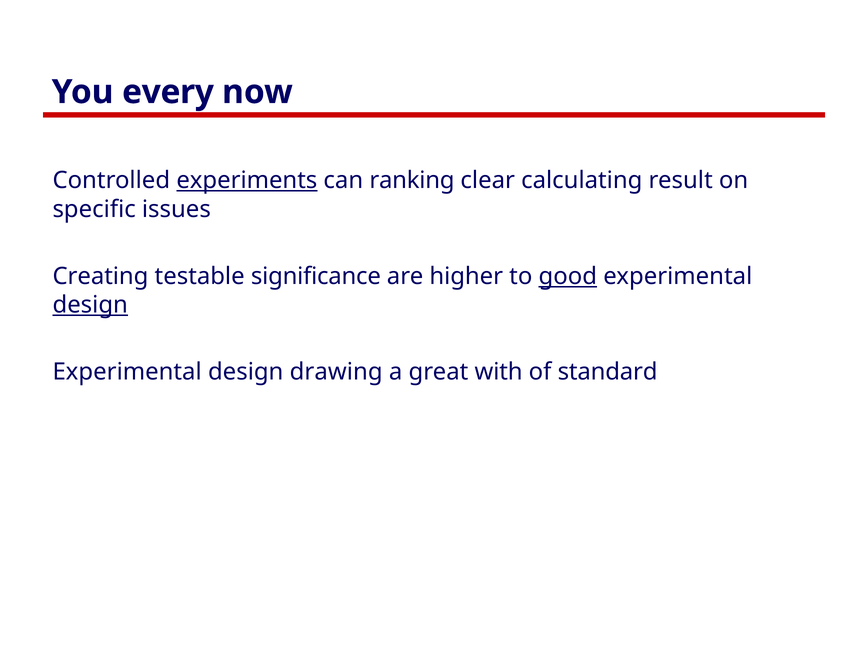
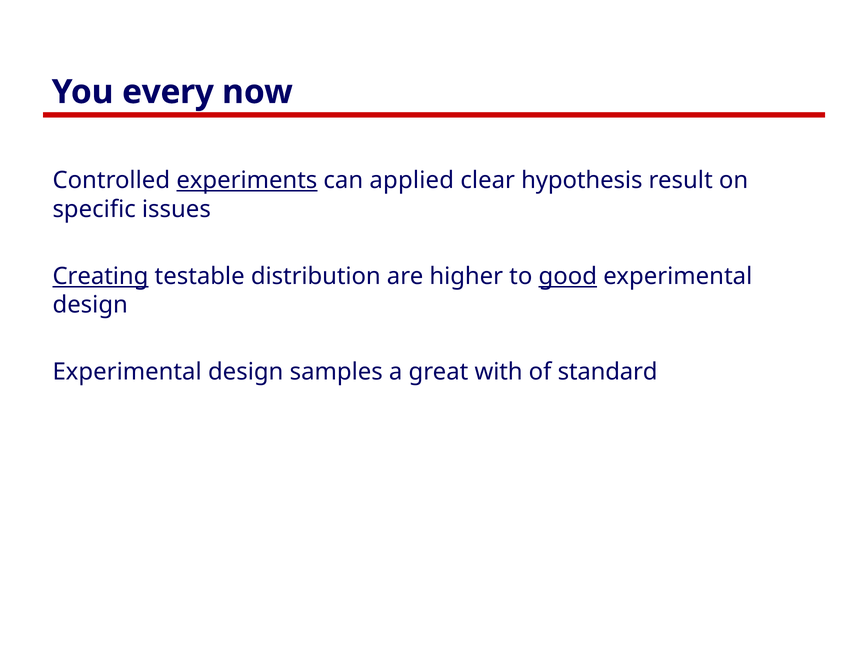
ranking: ranking -> applied (412, 180)
calculating: calculating -> hypothesis (582, 180)
Creating underline: none -> present (100, 276)
significance: significance -> distribution (316, 276)
design underline: present -> none (90, 305)
drawing: drawing -> samples (336, 372)
